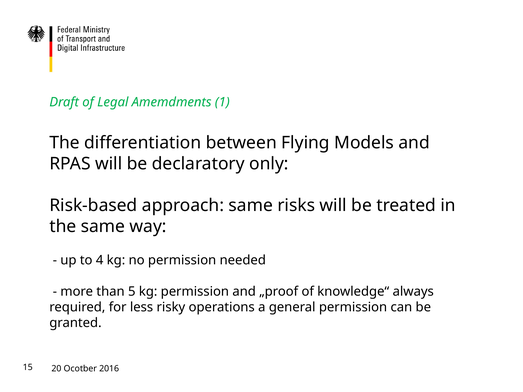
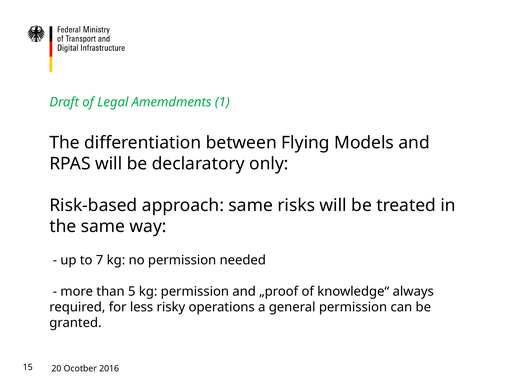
4: 4 -> 7 (100, 260)
